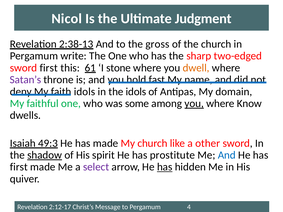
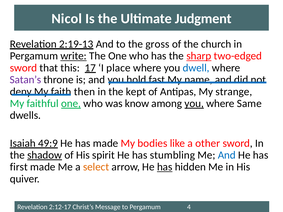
2:38-13: 2:38-13 -> 2:19-13 (76, 44)
write underline: none -> present (74, 56)
sharp underline: none -> present (199, 56)
sword first: first -> that (49, 68)
61: 61 -> 17 (90, 68)
stone: stone -> place (118, 68)
dwell colour: orange -> blue (196, 68)
idols: idols -> then (84, 92)
the idols: idols -> kept (136, 92)
domain: domain -> strange (234, 92)
one underline: none -> present (71, 104)
some: some -> know (137, 104)
Know: Know -> Same (249, 104)
49:3: 49:3 -> 49:9 (48, 143)
My church: church -> bodies (152, 143)
prostitute: prostitute -> stumbling (172, 155)
select colour: purple -> orange (96, 167)
